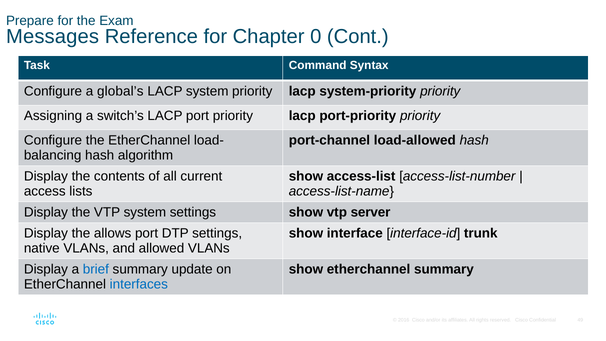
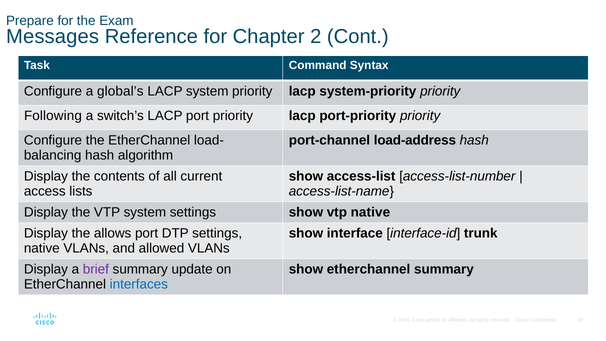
0: 0 -> 2 (316, 37)
Assigning: Assigning -> Following (53, 116)
load-allowed: load-allowed -> load-address (415, 140)
vtp server: server -> native (370, 212)
brief colour: blue -> purple (96, 269)
